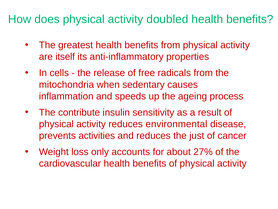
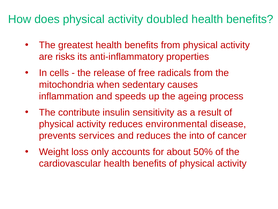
itself: itself -> risks (65, 57)
activities: activities -> services (97, 135)
just: just -> into (197, 135)
27%: 27% -> 50% (203, 152)
